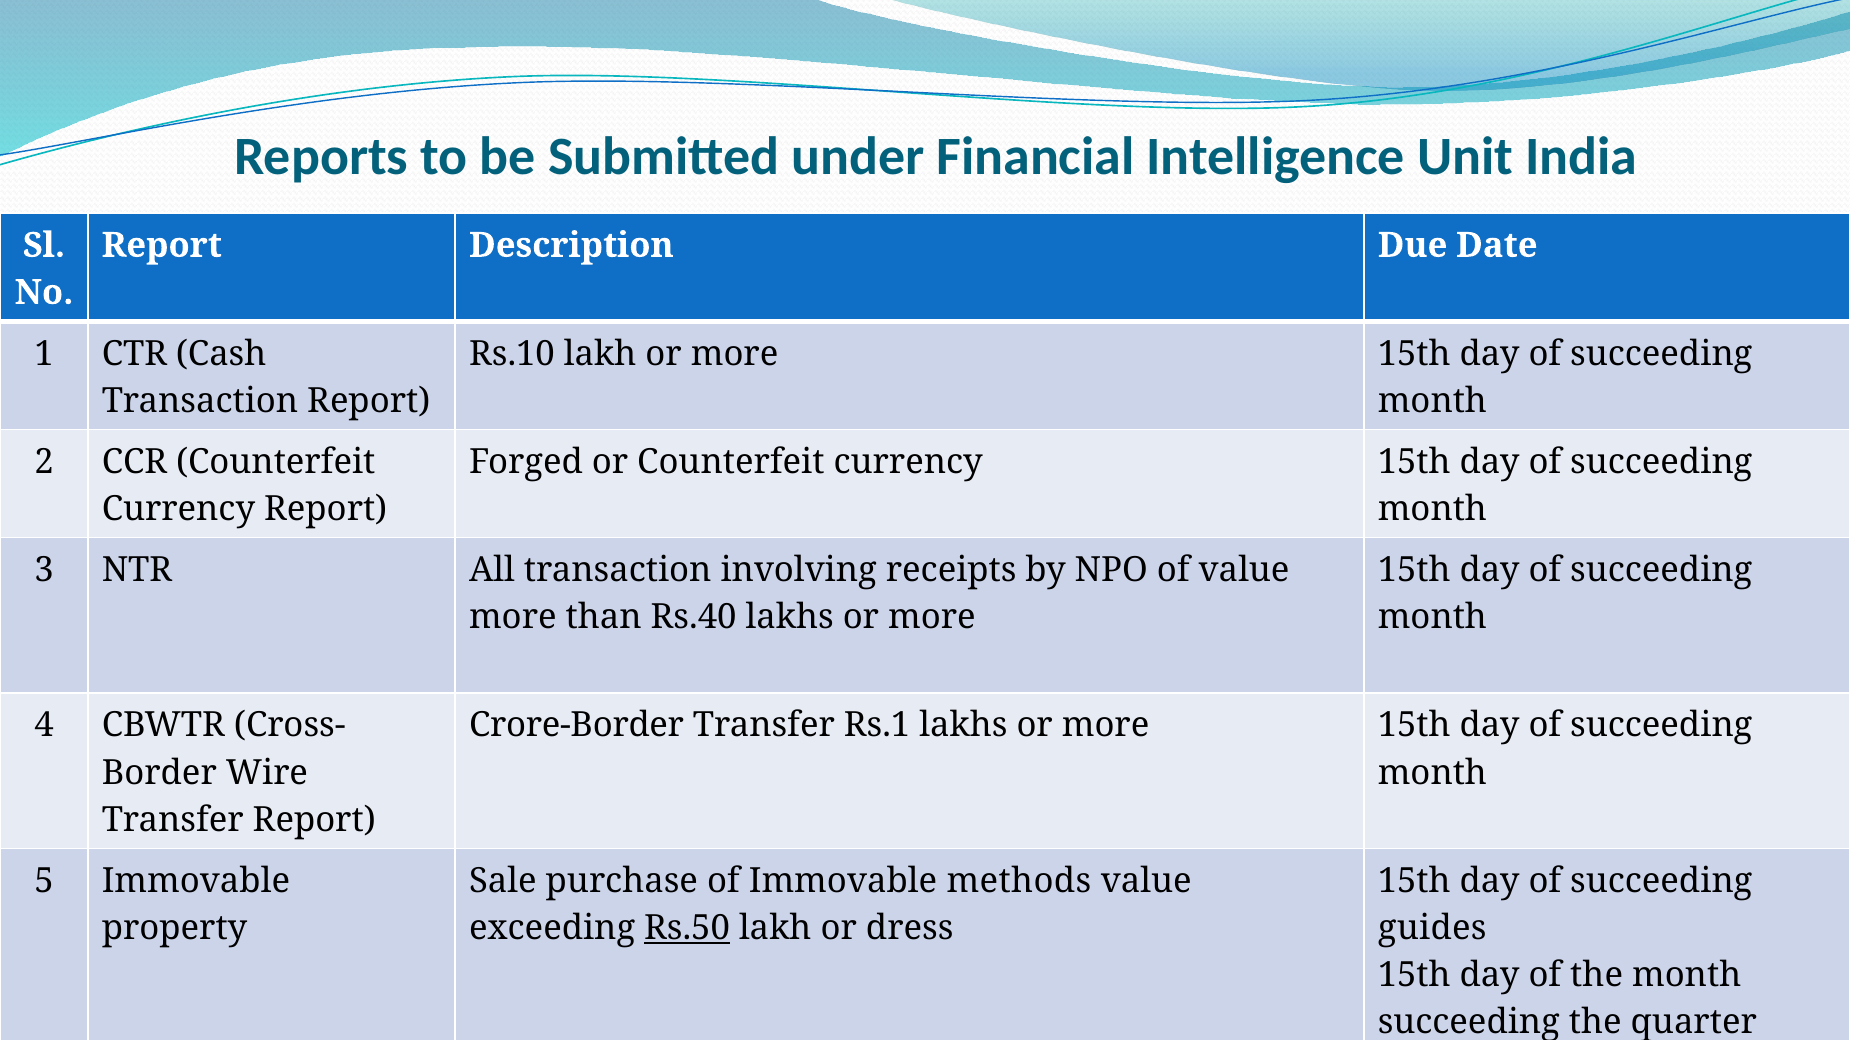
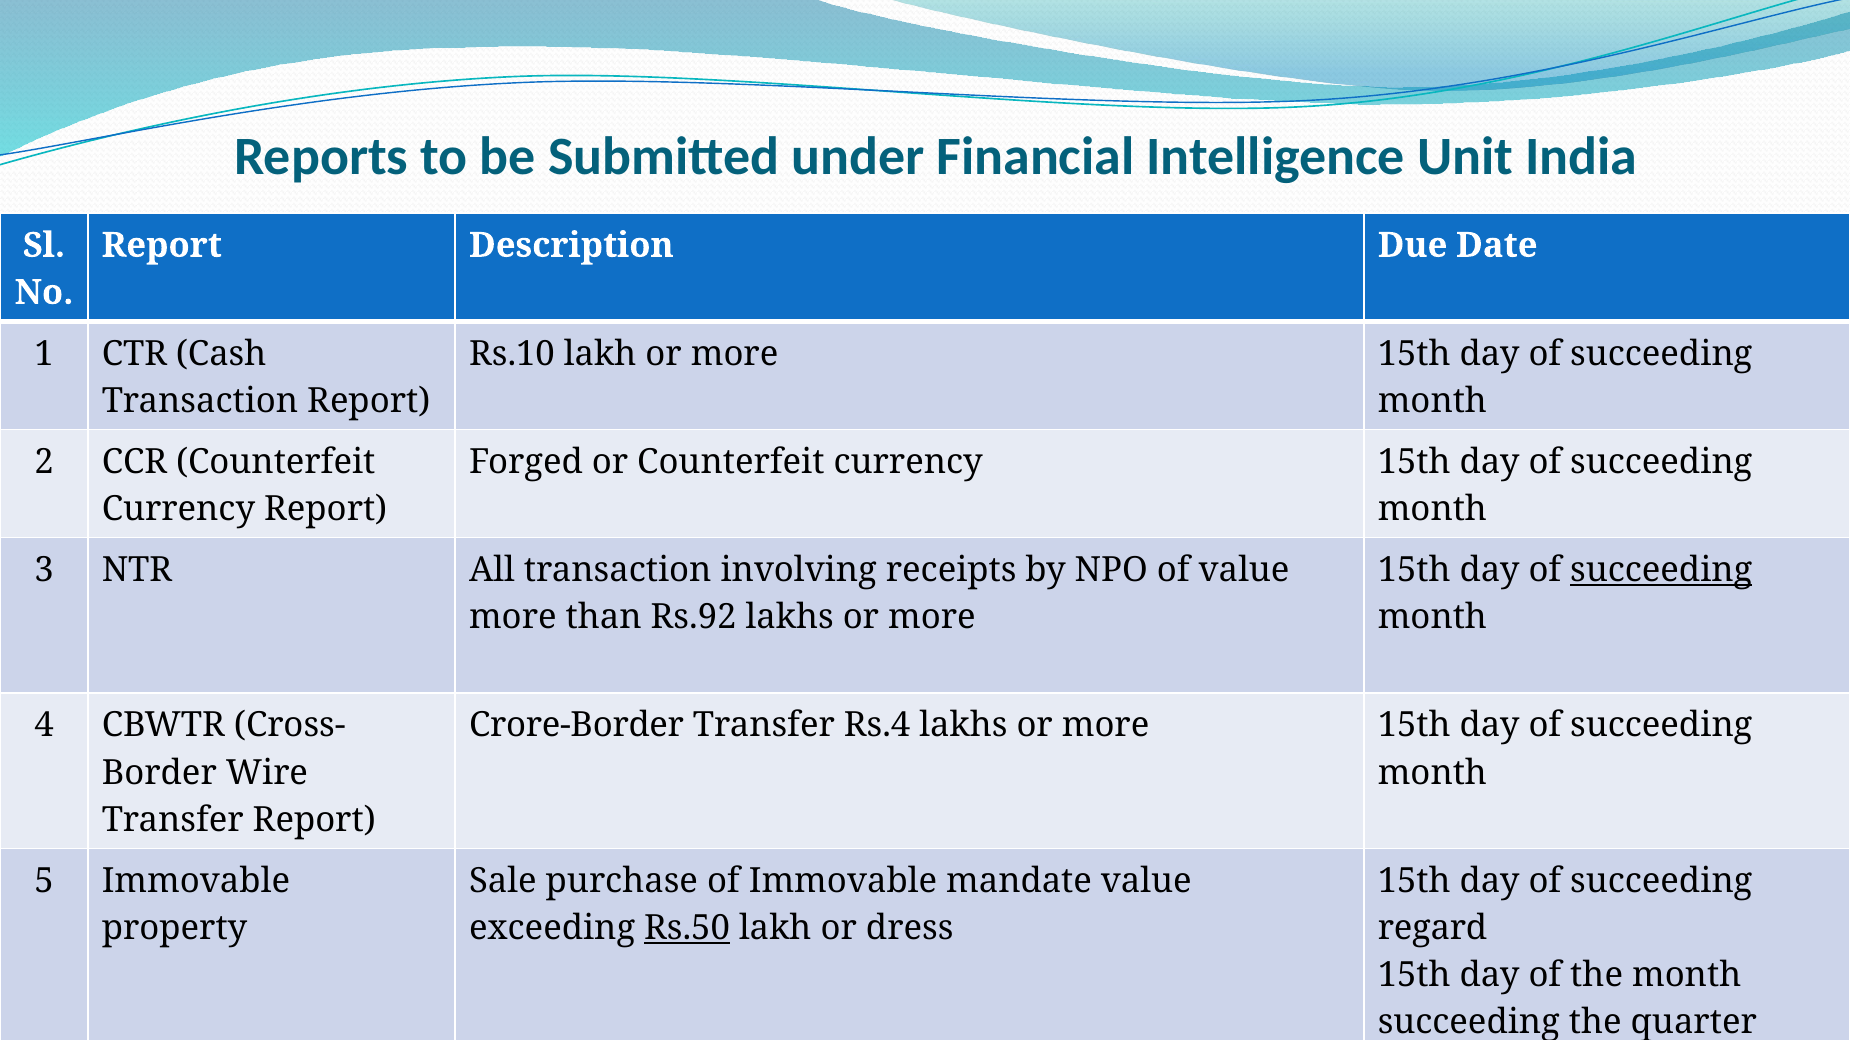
succeeding underline: none -> present (1661, 570)
Rs.40: Rs.40 -> Rs.92 (694, 618)
Rs.1: Rs.1 -> Rs.4 (877, 726)
methods: methods -> mandate (1019, 881)
guides: guides -> regard (1433, 929)
